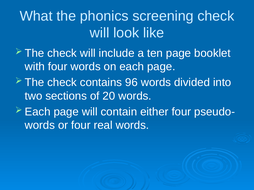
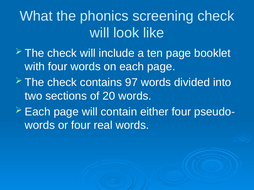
96: 96 -> 97 (131, 83)
